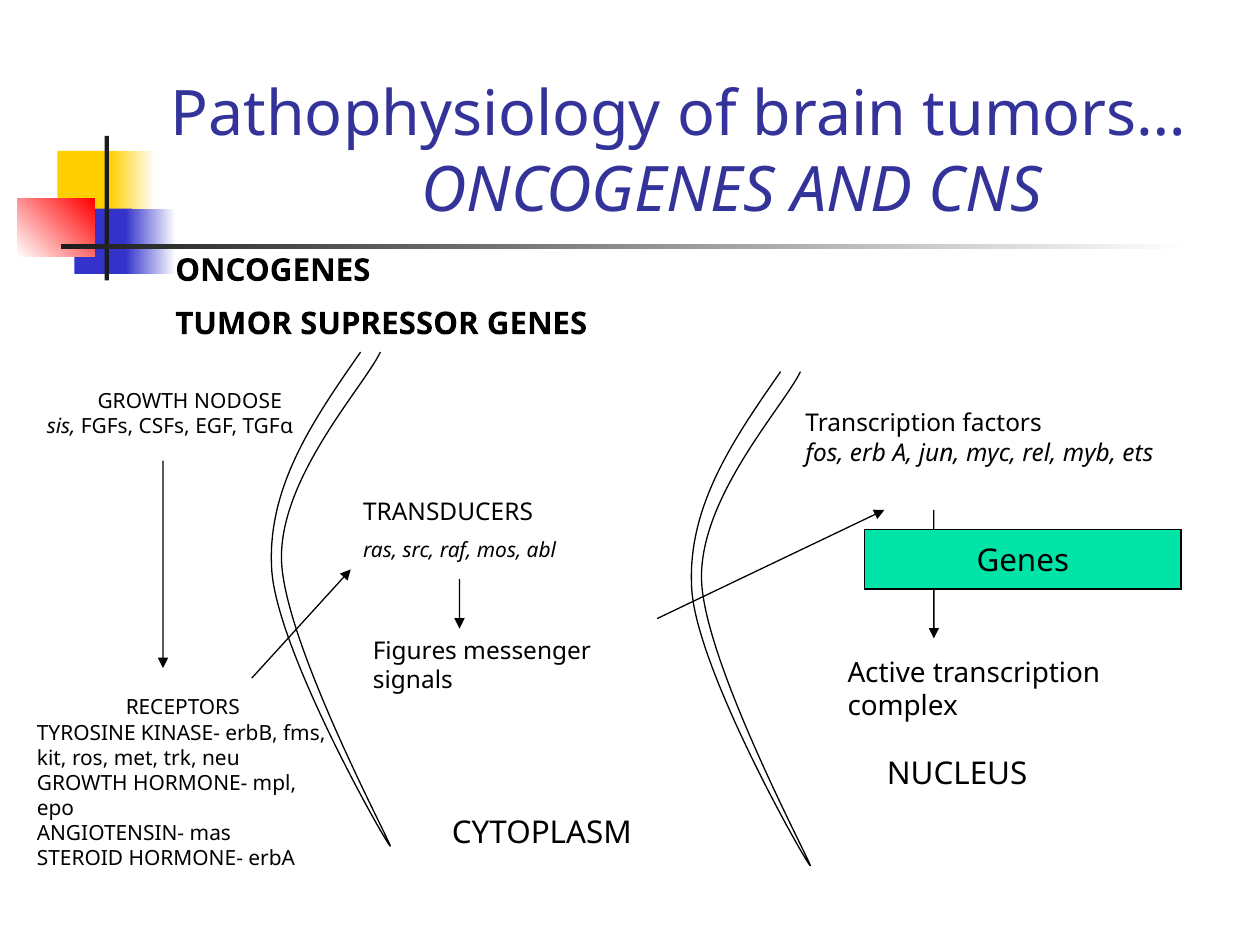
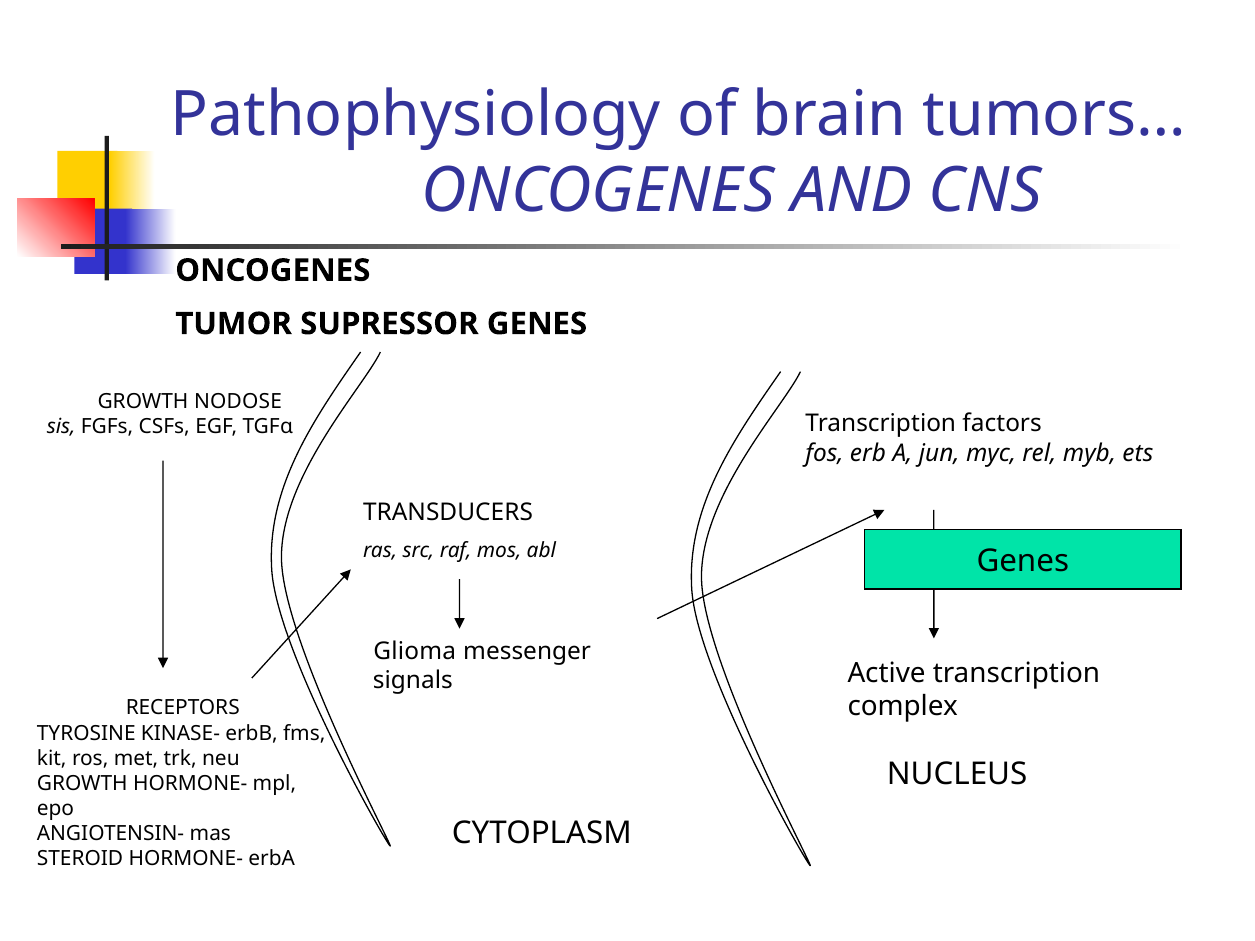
Figures: Figures -> Glioma (415, 651)
